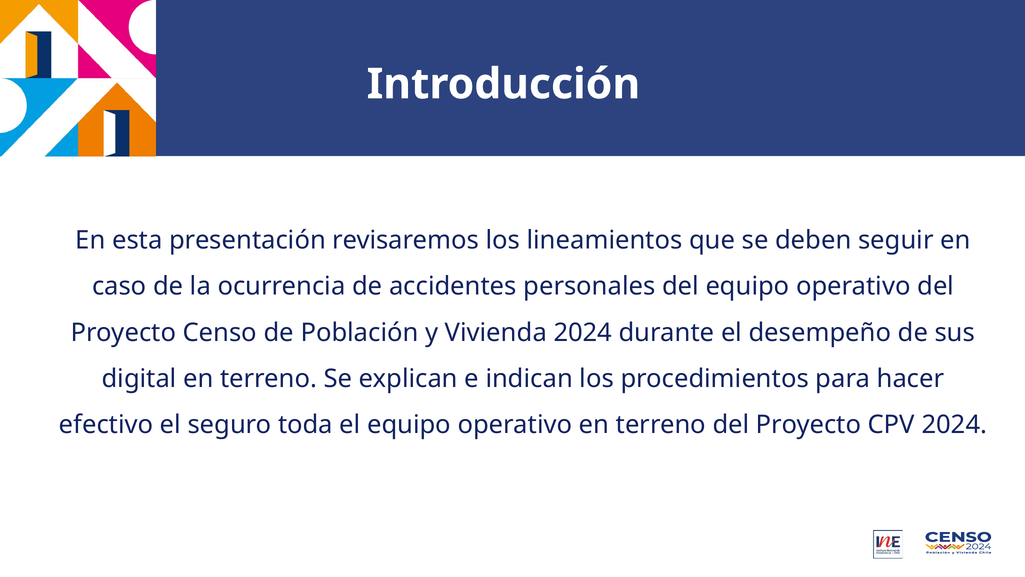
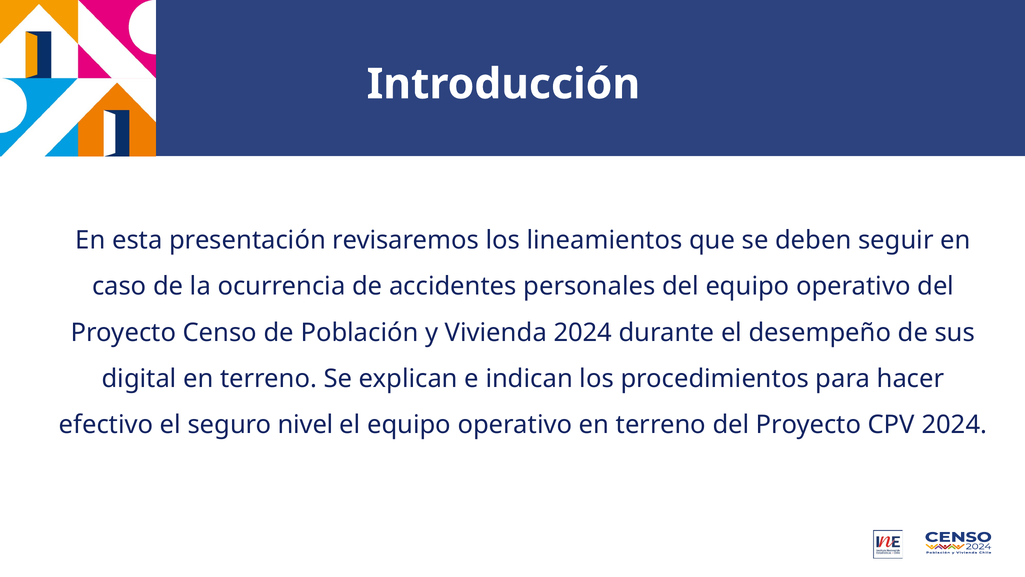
toda: toda -> nivel (306, 425)
